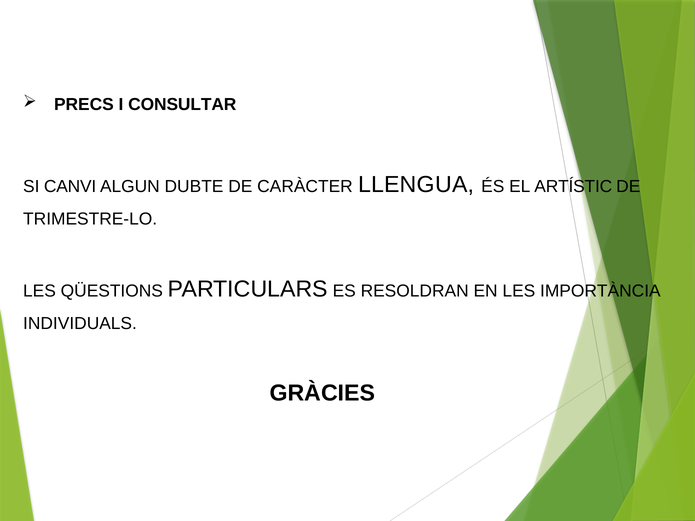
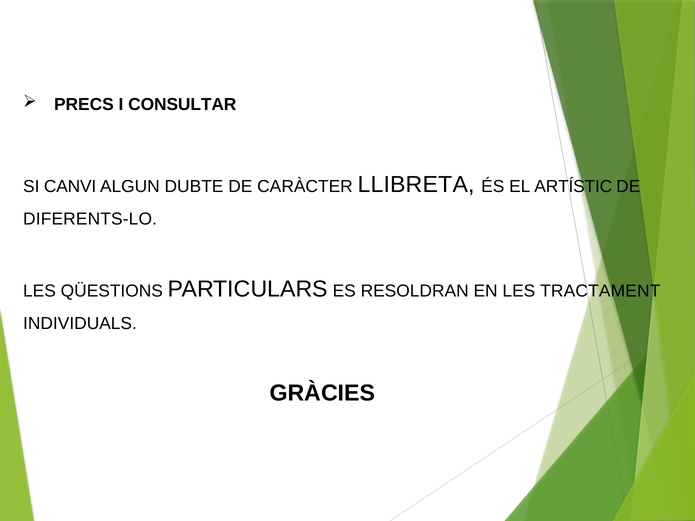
LLENGUA: LLENGUA -> LLIBRETA (416, 185)
TRIMESTRE-LO: TRIMESTRE-LO -> DIFERENTS-LO (90, 219)
IMPORTÀNCIA: IMPORTÀNCIA -> TRACTAMENT (600, 291)
